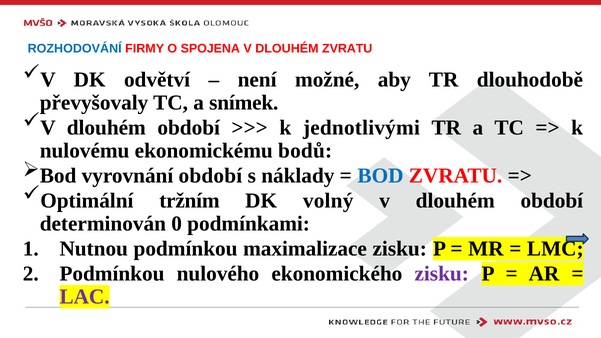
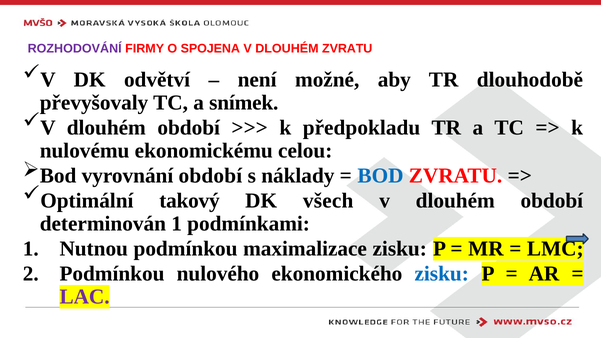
ROZHODOVÁNÍ colour: blue -> purple (75, 49)
jednotlivými: jednotlivými -> předpokladu (362, 128)
bodů: bodů -> celou (305, 151)
tržním: tržním -> takový (189, 201)
volný: volný -> všech (328, 201)
determinován 0: 0 -> 1 (177, 224)
zisku colour: purple -> blue (442, 274)
